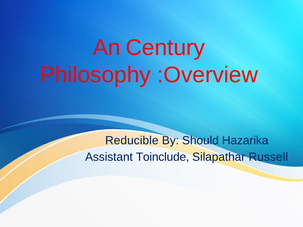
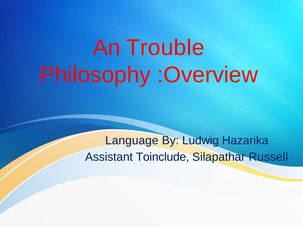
Century: Century -> Trouble (165, 48)
Reducible: Reducible -> Language (132, 141)
Should: Should -> Ludwig (201, 141)
